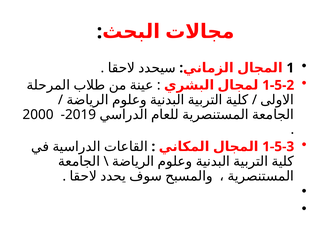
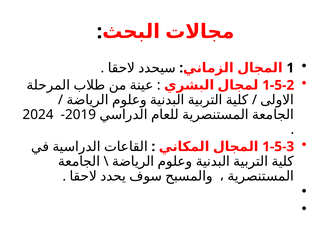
2000: 2000 -> 2024 (38, 114)
